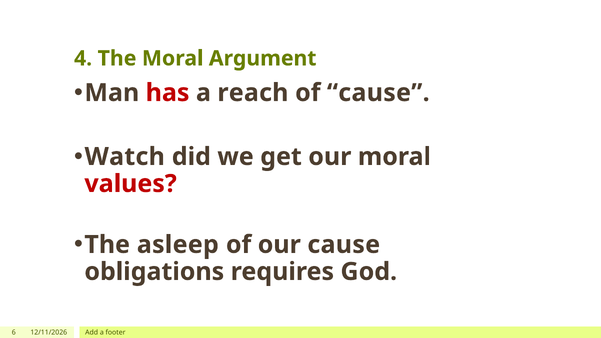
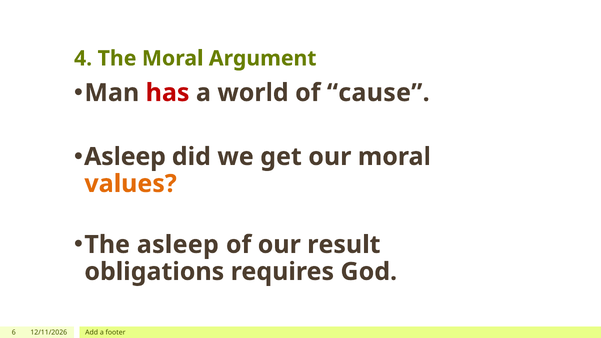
reach: reach -> world (253, 93)
Watch: Watch -> Asleep (125, 157)
values colour: red -> orange (131, 184)
our cause: cause -> result (344, 245)
